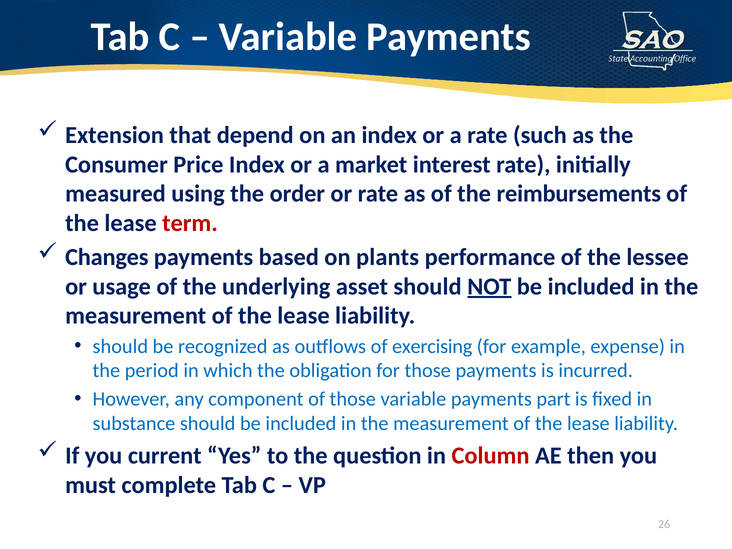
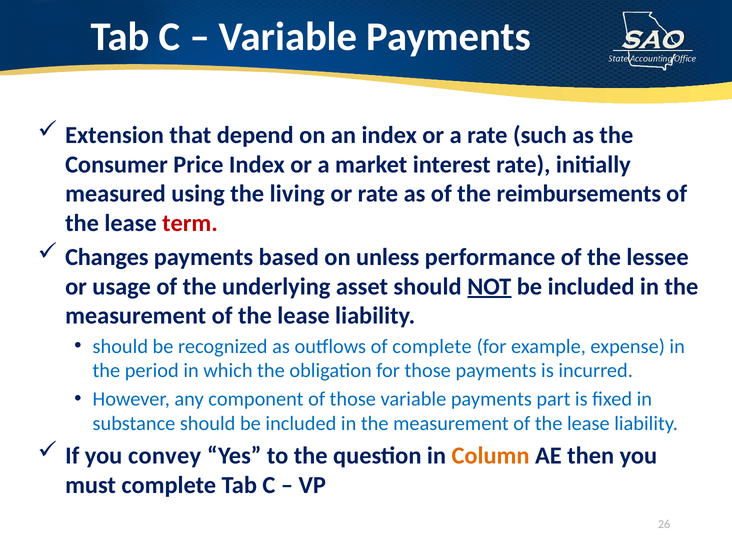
order: order -> living (297, 194)
plants: plants -> unless (388, 257)
of exercising: exercising -> complete (432, 346)
current: current -> convey (165, 456)
Column colour: red -> orange (491, 456)
